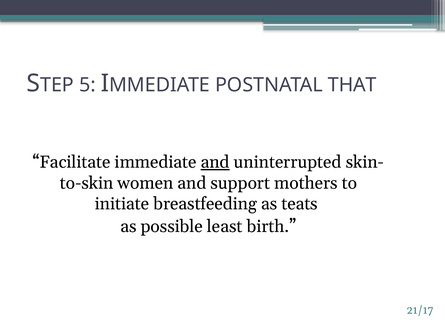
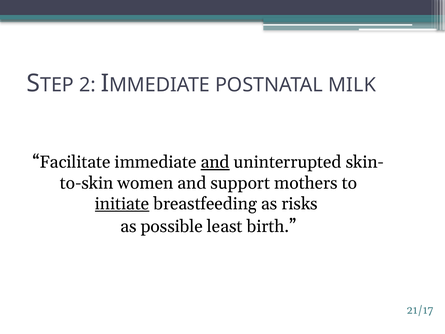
5: 5 -> 2 (87, 85)
THAT: THAT -> MILK (352, 85)
initiate underline: none -> present (122, 204)
teats: teats -> risks (300, 204)
